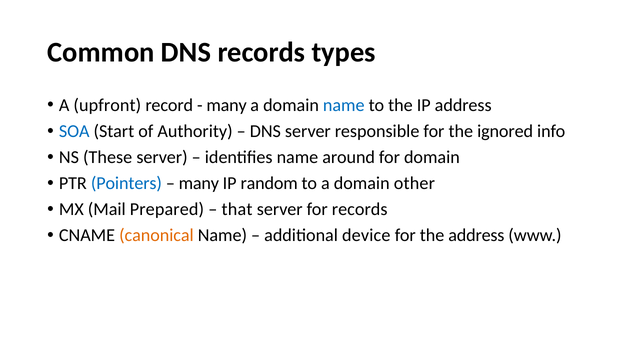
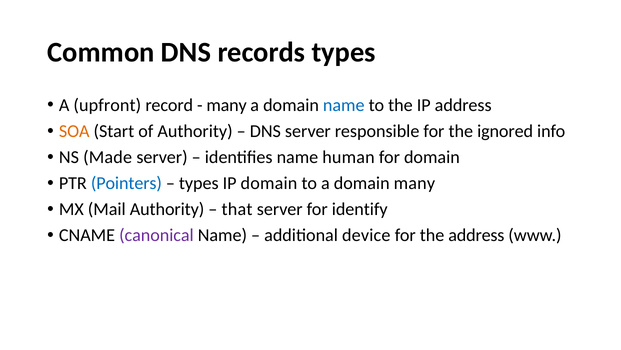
SOA colour: blue -> orange (74, 131)
These: These -> Made (108, 157)
around: around -> human (348, 157)
many: many -> types (199, 183)
IP random: random -> domain (269, 183)
domain other: other -> many (414, 183)
Mail Prepared: Prepared -> Authority (167, 209)
for records: records -> identify (360, 209)
canonical colour: orange -> purple (156, 235)
